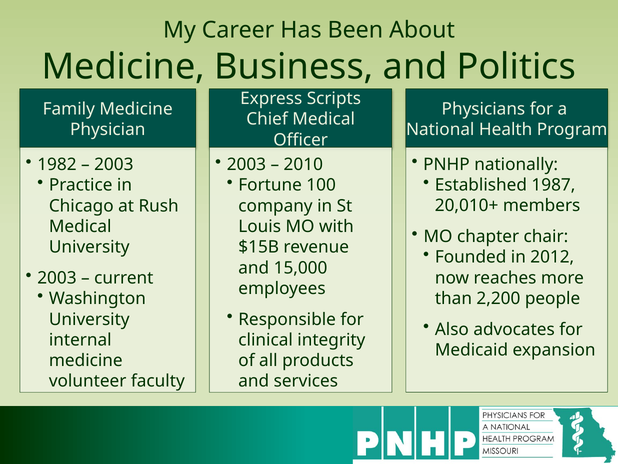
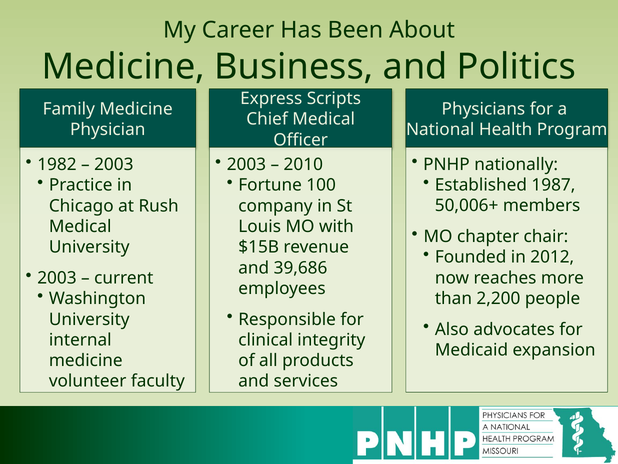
20,010+: 20,010+ -> 50,006+ (467, 206)
15,000: 15,000 -> 39,686 (301, 268)
